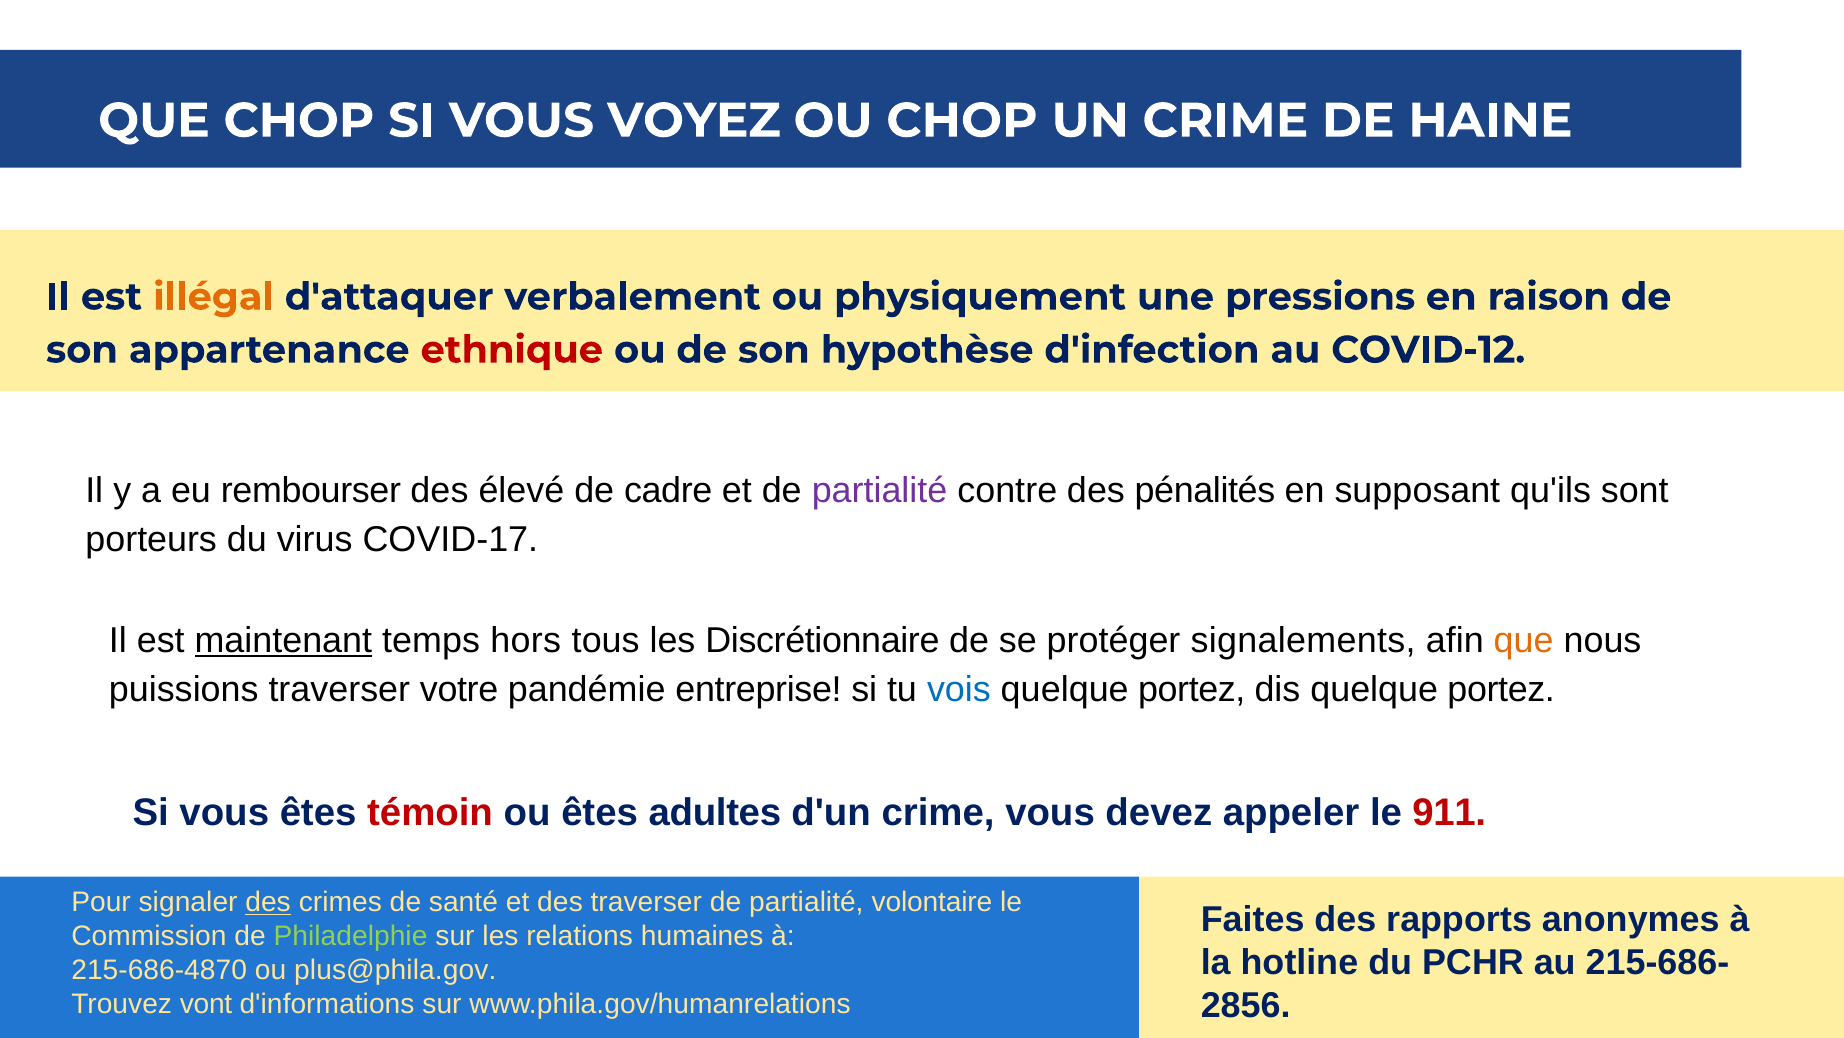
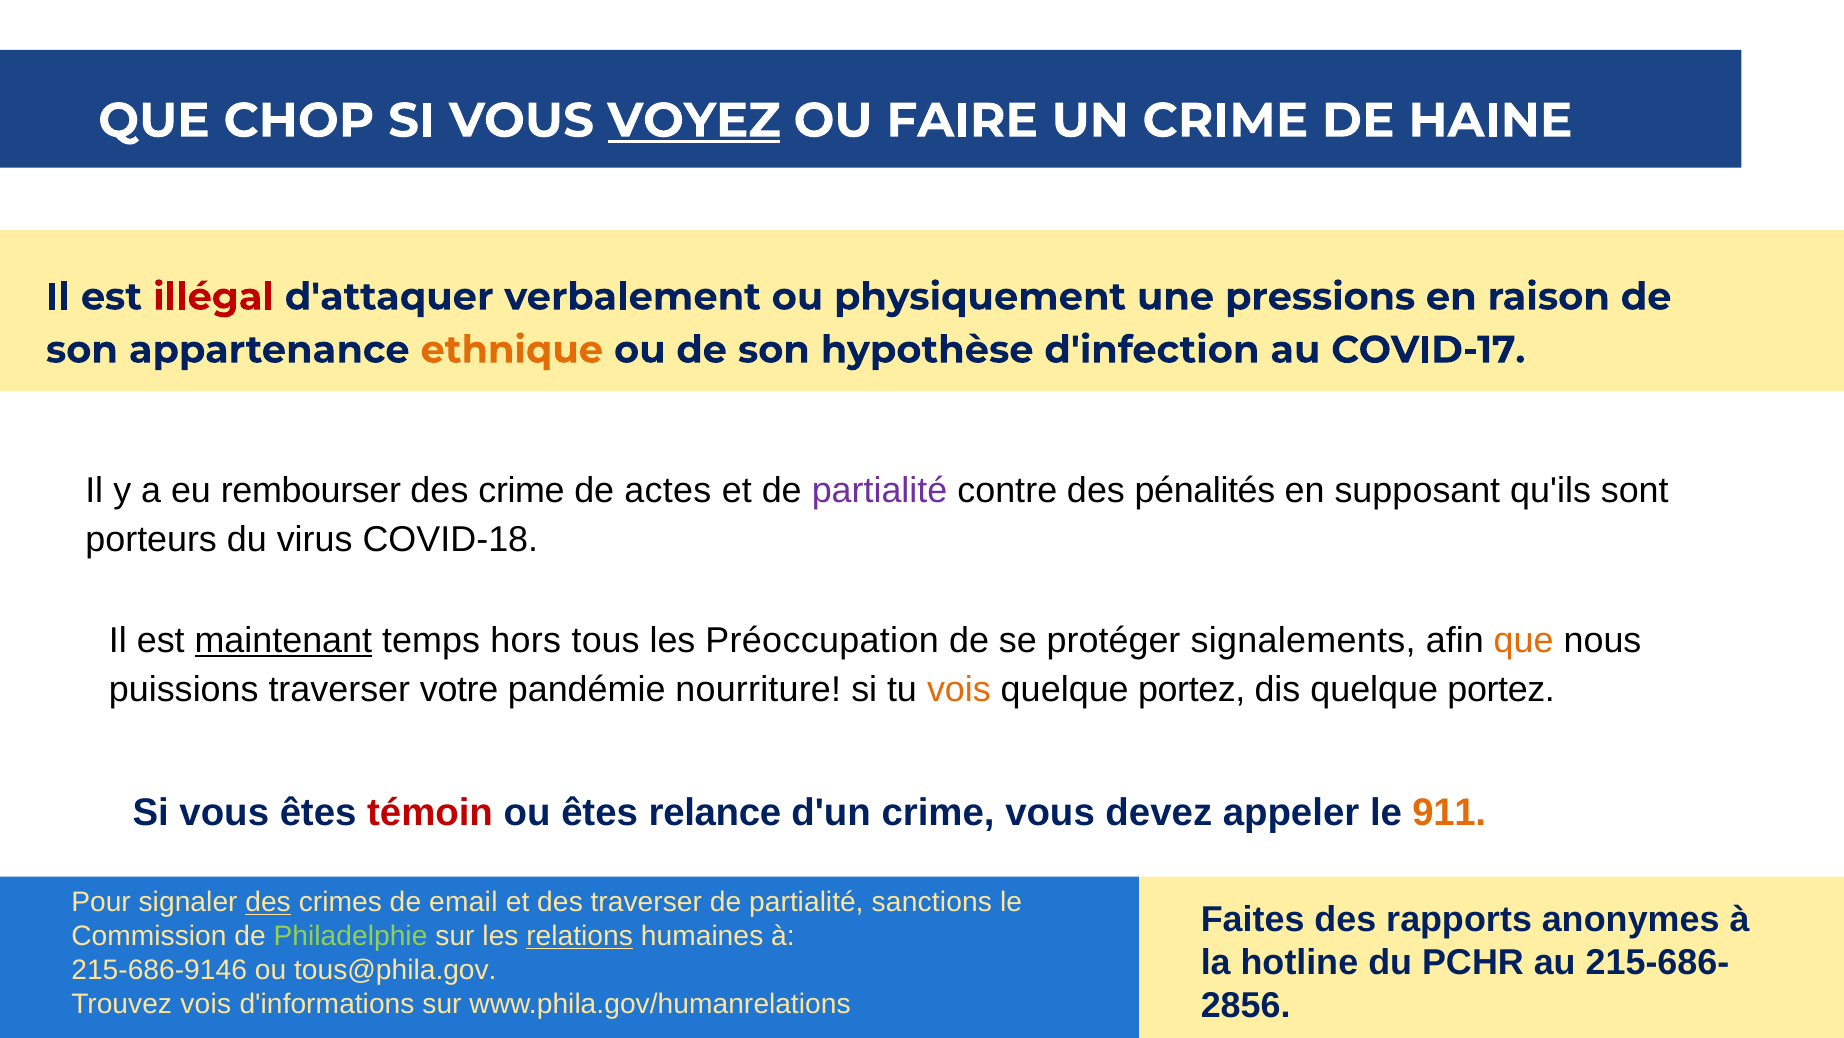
VOYEZ underline: none -> present (694, 121)
OU CHOP: CHOP -> FAIRE (962, 121)
illégal colour: orange -> red (213, 297)
ethnique colour: red -> orange (512, 350)
COVID-12: COVID-12 -> COVID-17 (1428, 350)
des élevé: élevé -> crime (522, 490)
cadre: cadre -> actes (668, 490)
COVID-17: COVID-17 -> COVID-18 (450, 540)
Discrétionnaire: Discrétionnaire -> Préoccupation (822, 640)
entreprise: entreprise -> nourriture (758, 689)
vois colour: blue -> orange (959, 689)
adultes: adultes -> relance (715, 812)
911 colour: red -> orange (1449, 812)
santé: santé -> email (463, 902)
volontaire: volontaire -> sanctions (932, 902)
relations underline: none -> present (580, 936)
215-686-4870: 215-686-4870 -> 215-686-9146 (159, 969)
plus@phila.gov: plus@phila.gov -> tous@phila.gov (395, 969)
Trouvez vont: vont -> vois (206, 1003)
